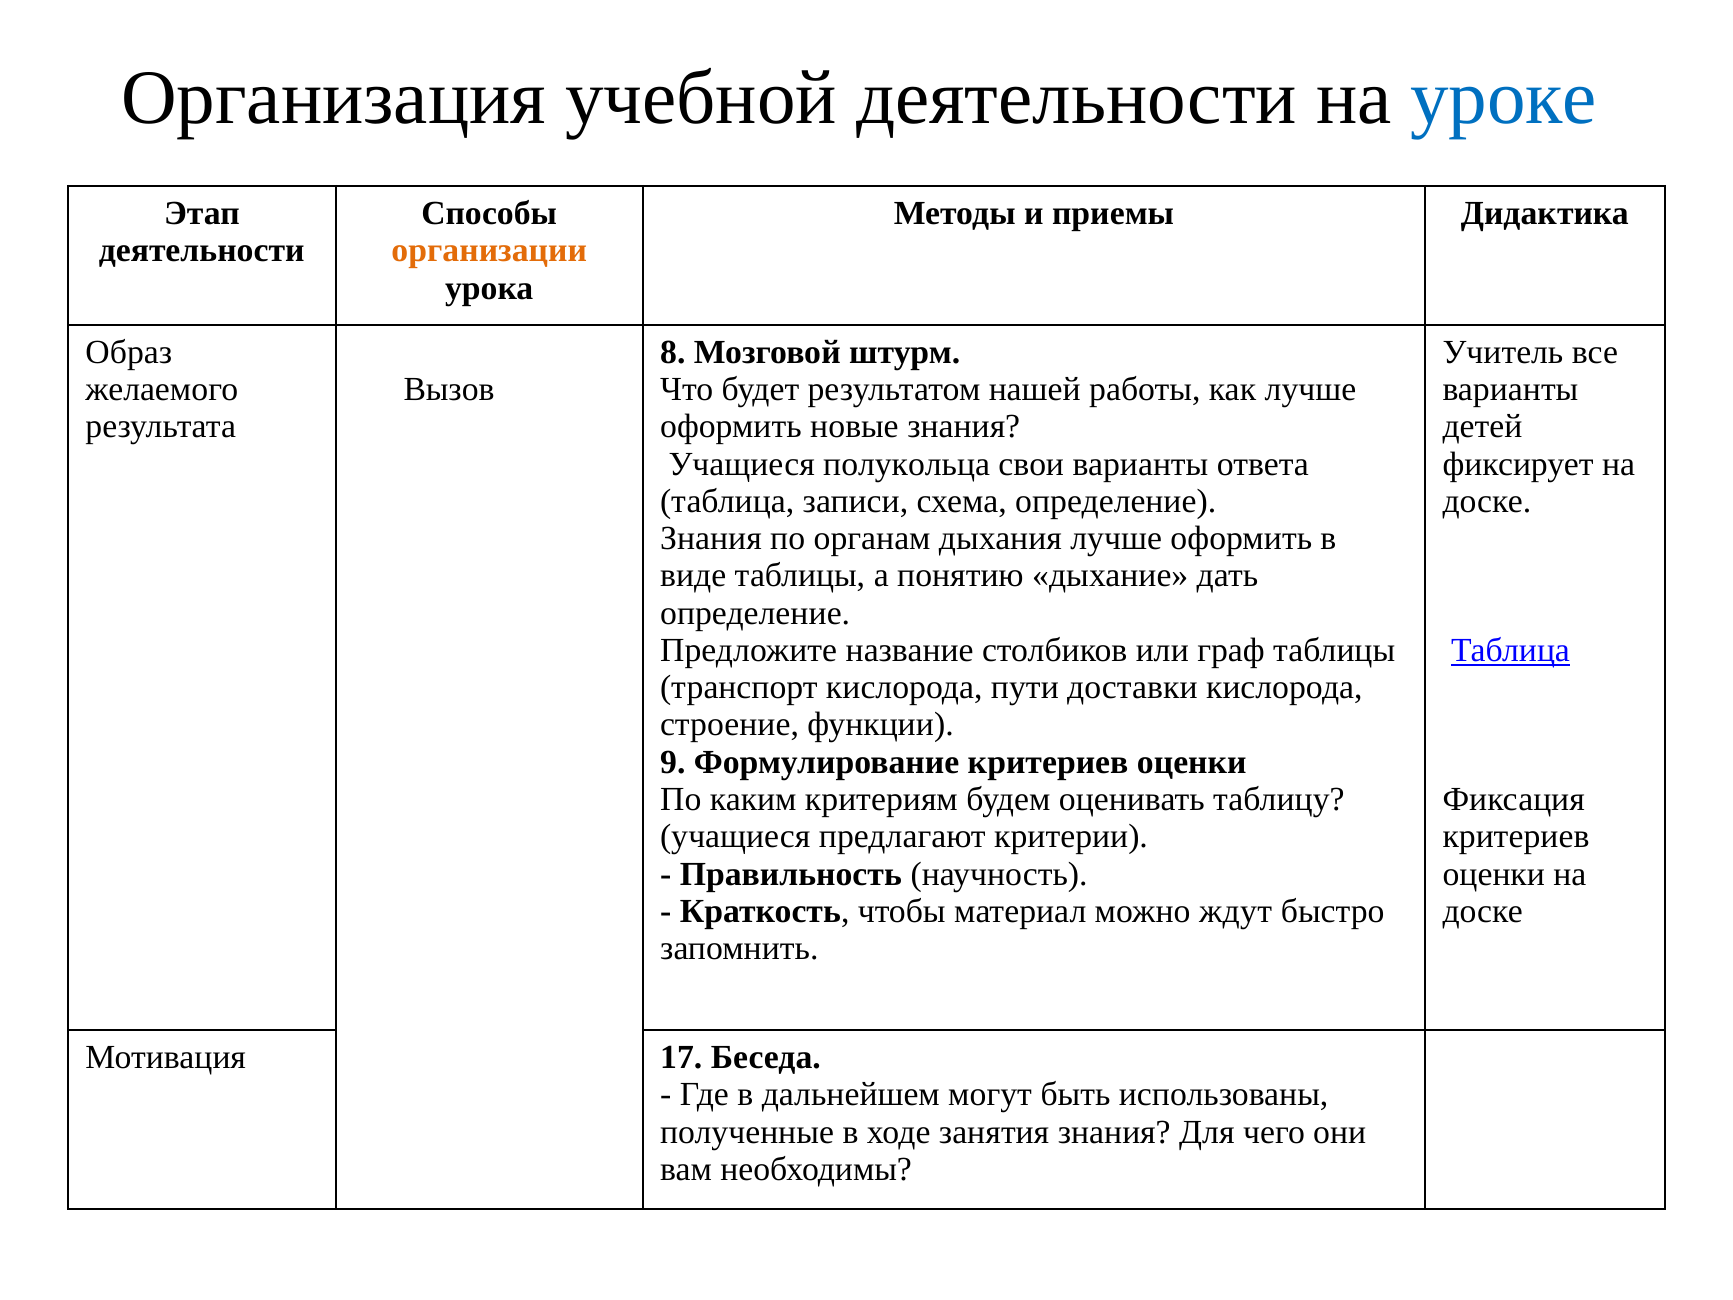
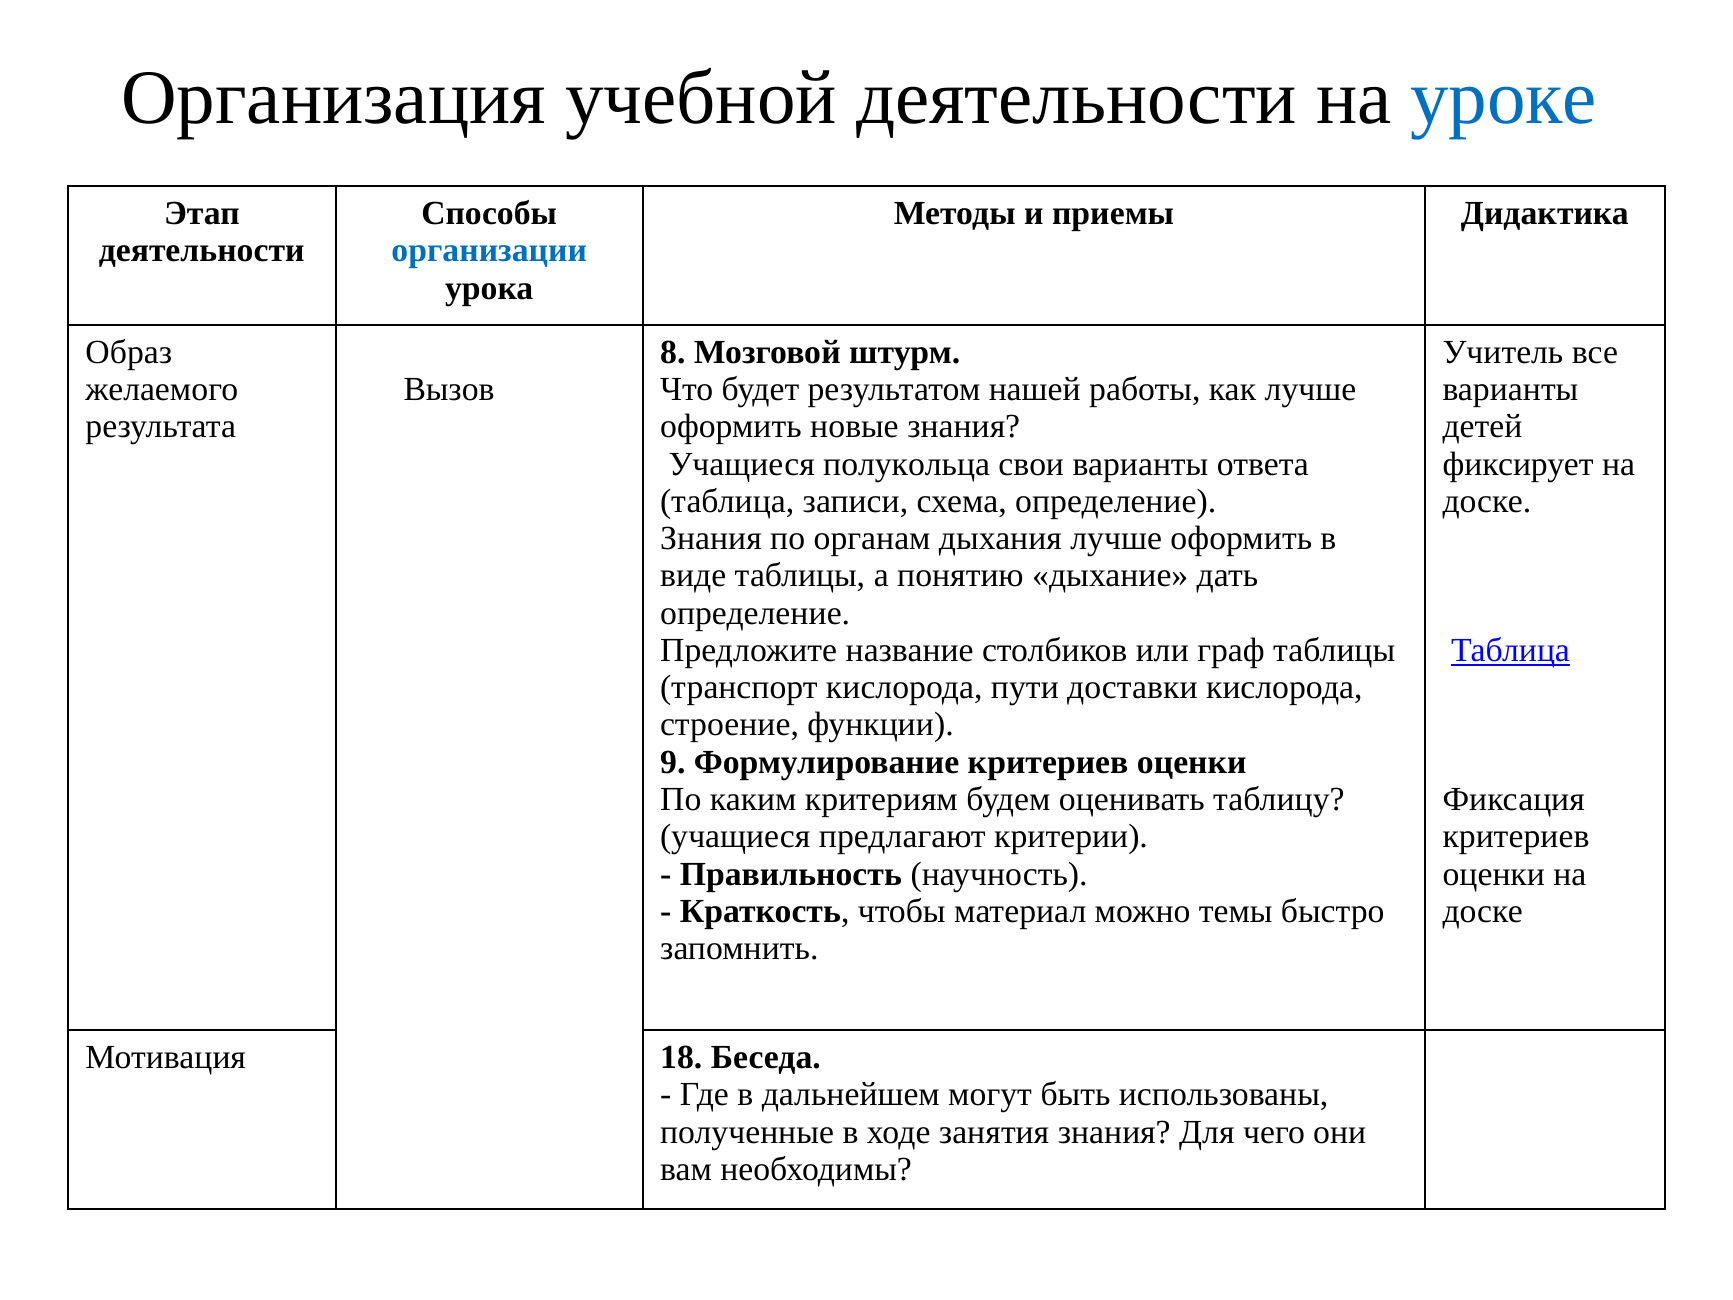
организации colour: orange -> blue (489, 251)
ждут: ждут -> темы (1236, 911)
17: 17 -> 18 (681, 1057)
